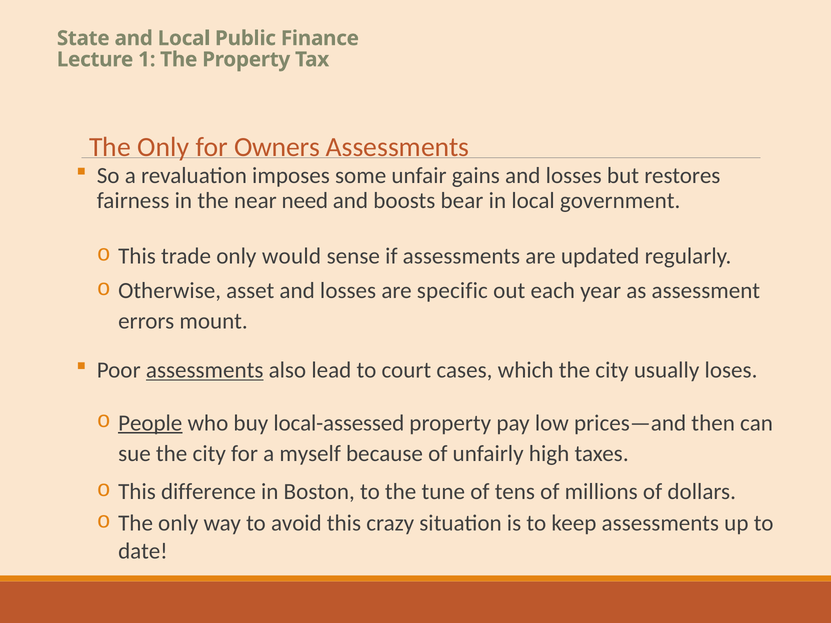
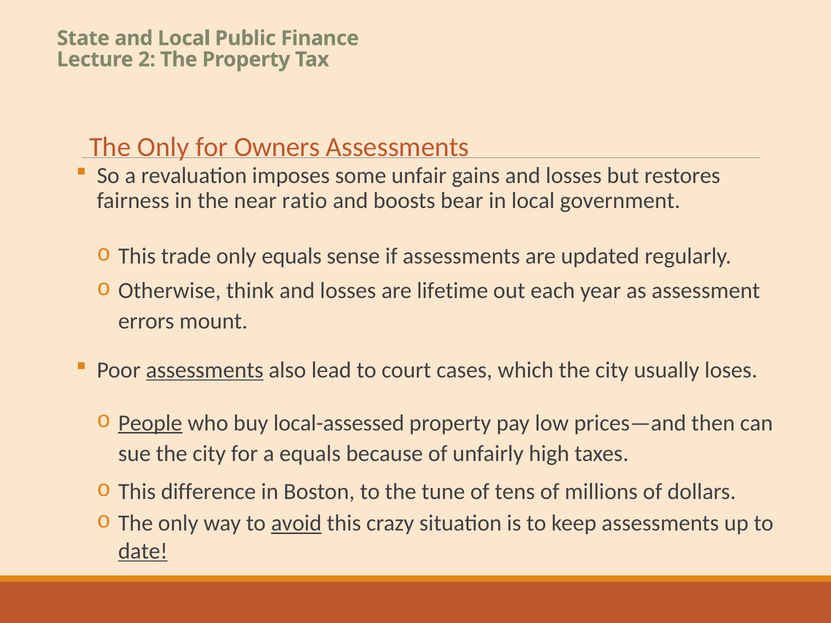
1: 1 -> 2 (147, 59)
need: need -> ratio (305, 201)
only would: would -> equals (292, 256)
asset: asset -> think (250, 291)
specific: specific -> lifetime (453, 291)
a myself: myself -> equals (310, 454)
avoid underline: none -> present (296, 524)
date underline: none -> present (143, 551)
